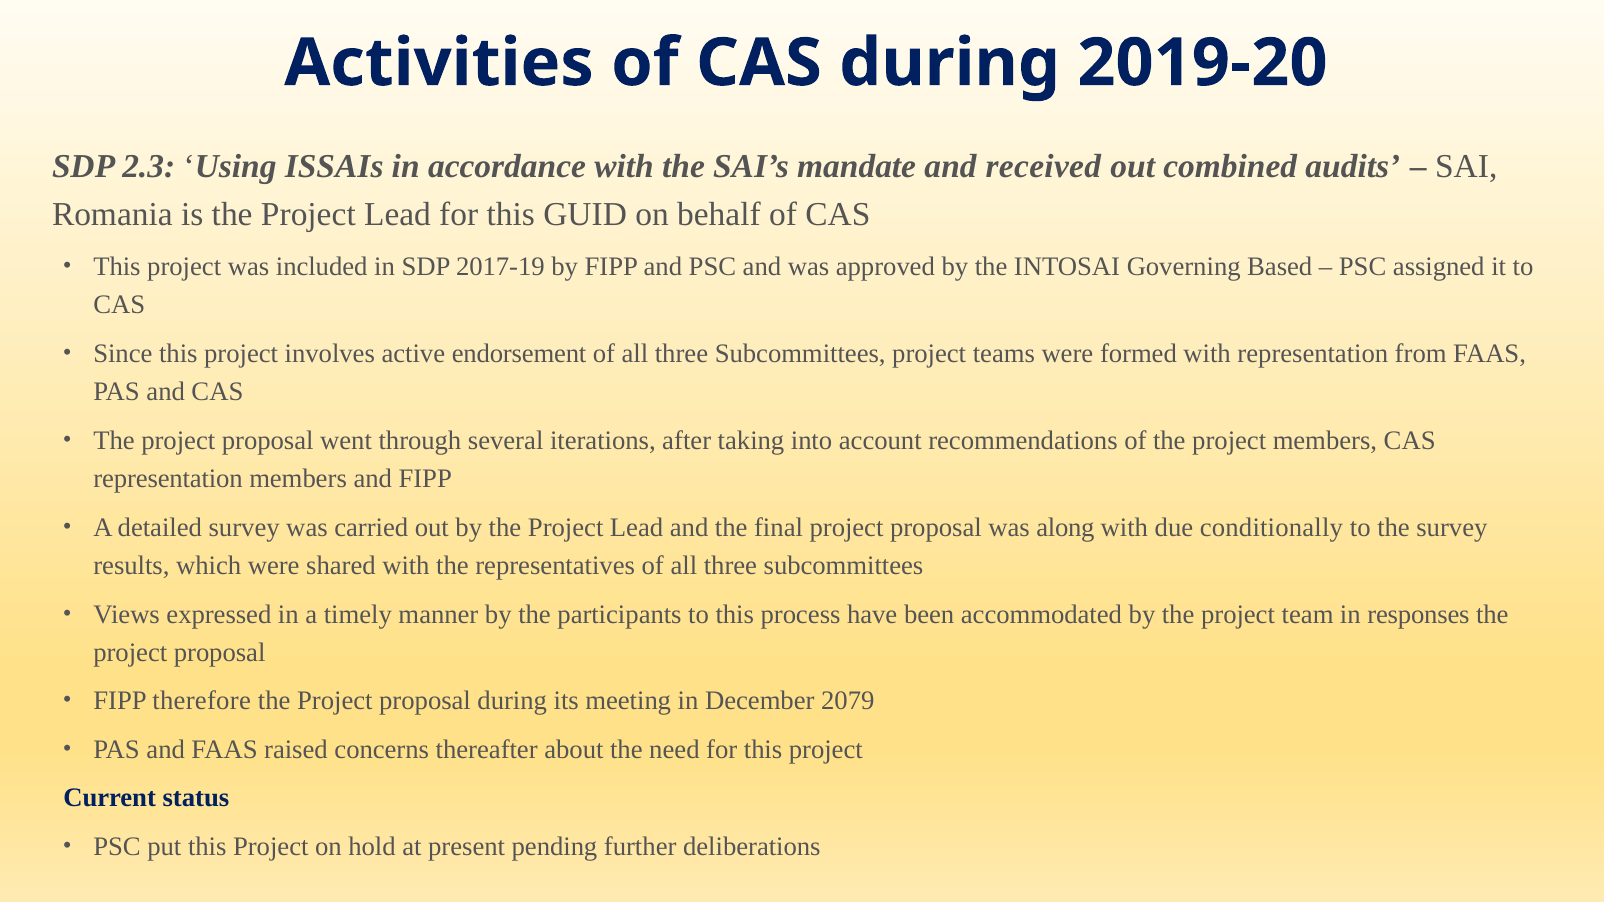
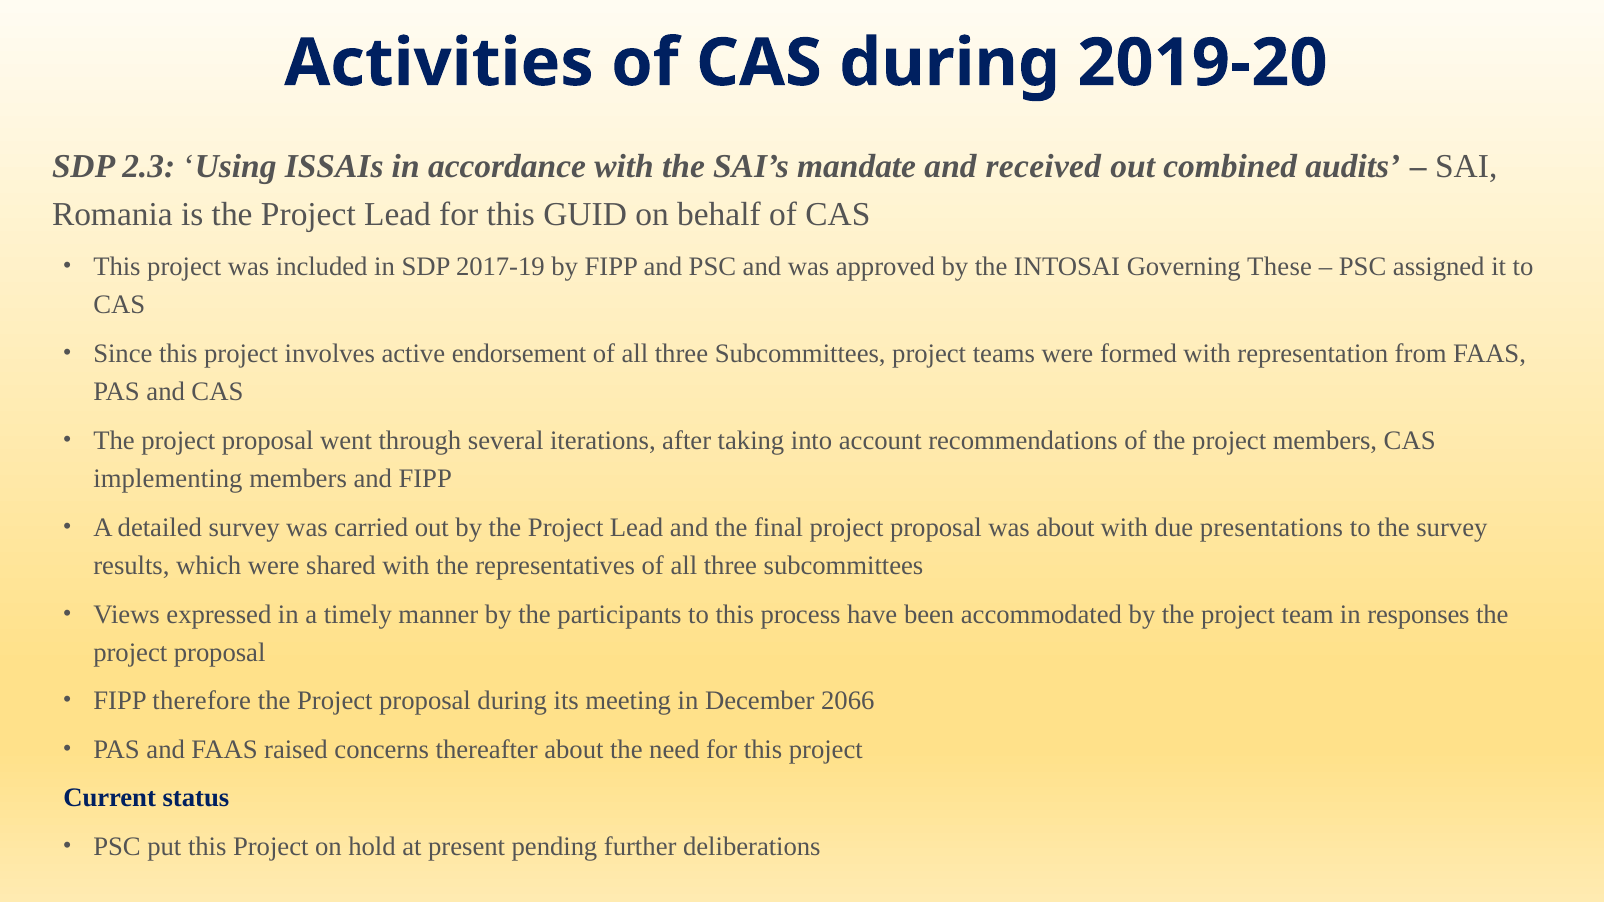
Based: Based -> These (1280, 267)
representation: representation -> implementing (168, 479)
was along: along -> about (1065, 527)
conditionally: conditionally -> presentations (1271, 527)
2079: 2079 -> 2066 (848, 701)
